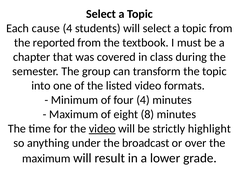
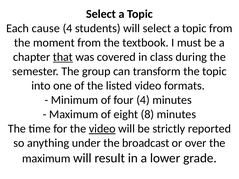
reported: reported -> moment (54, 43)
that underline: none -> present (63, 57)
highlight: highlight -> reported (209, 129)
